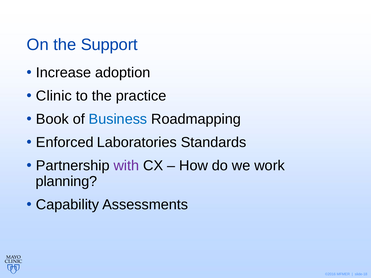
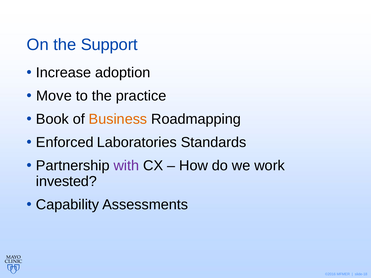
Clinic: Clinic -> Move (54, 96)
Business colour: blue -> orange (118, 119)
planning: planning -> invested (66, 181)
